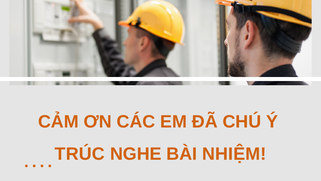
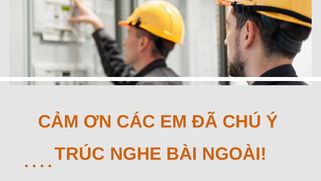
NHIỆM: NHIỆM -> NGOÀI (234, 154)
